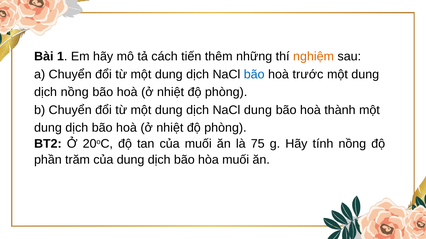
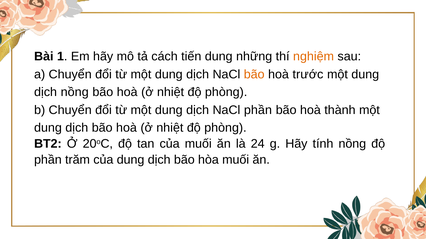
tiến thêm: thêm -> dung (219, 57)
bão colour: blue -> orange (254, 74)
NaCl dung: dung -> phần (258, 110)
75: 75 -> 24 (258, 144)
